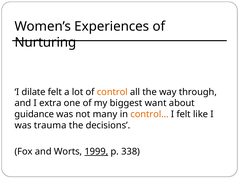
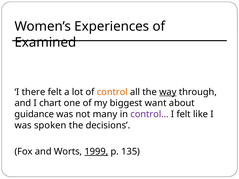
Nurturing: Nurturing -> Examined (45, 42)
dilate: dilate -> there (33, 92)
way underline: none -> present (168, 92)
extra: extra -> chart (50, 103)
control… colour: orange -> purple (150, 114)
trauma: trauma -> spoken (50, 126)
338: 338 -> 135 (131, 152)
